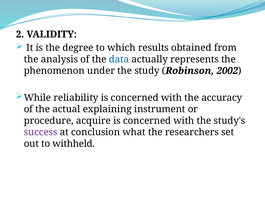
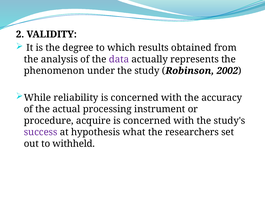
data colour: blue -> purple (119, 59)
explaining: explaining -> processing (107, 109)
conclusion: conclusion -> hypothesis (96, 132)
